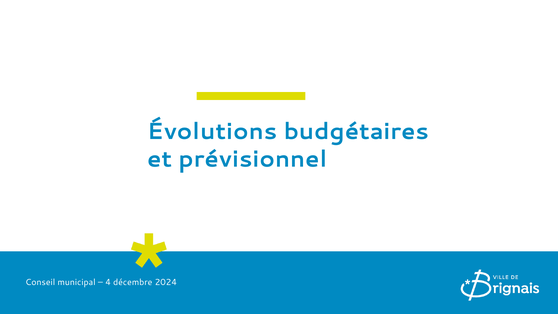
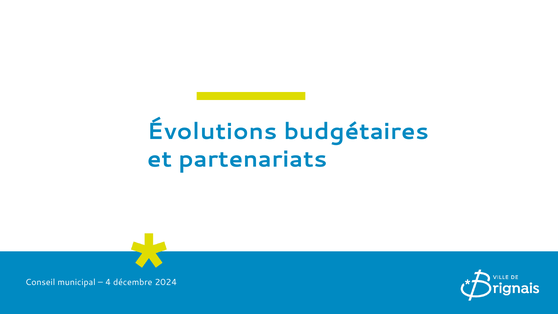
prévisionnel: prévisionnel -> partenariats (253, 159)
